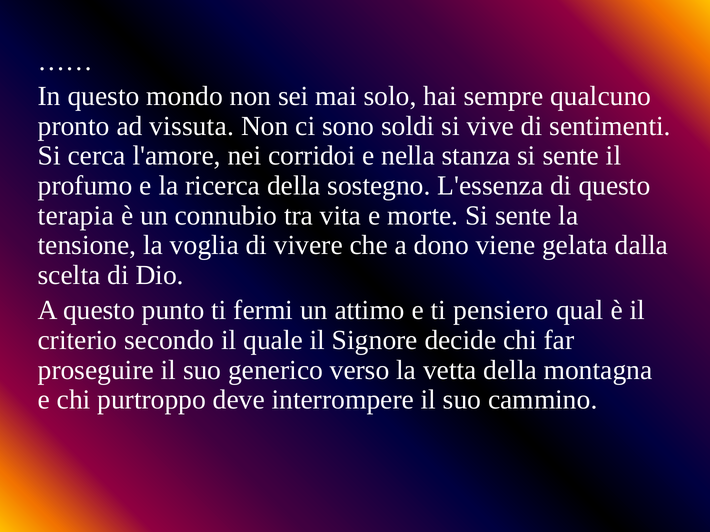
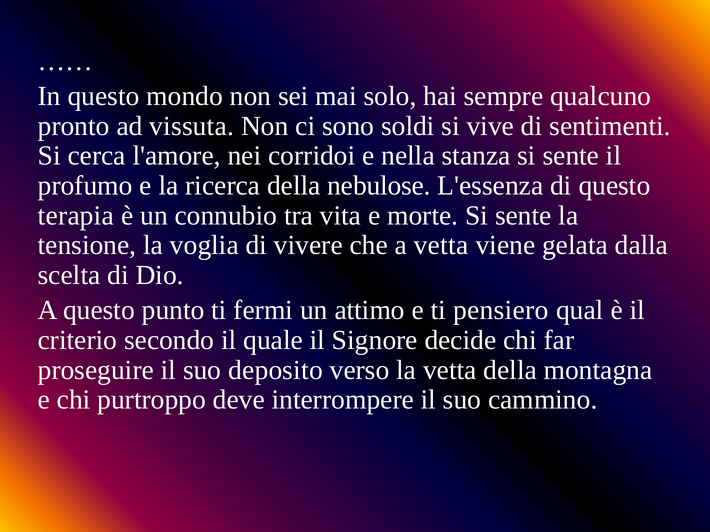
sostegno: sostegno -> nebulose (379, 186)
a dono: dono -> vetta (441, 245)
generico: generico -> deposito (276, 370)
